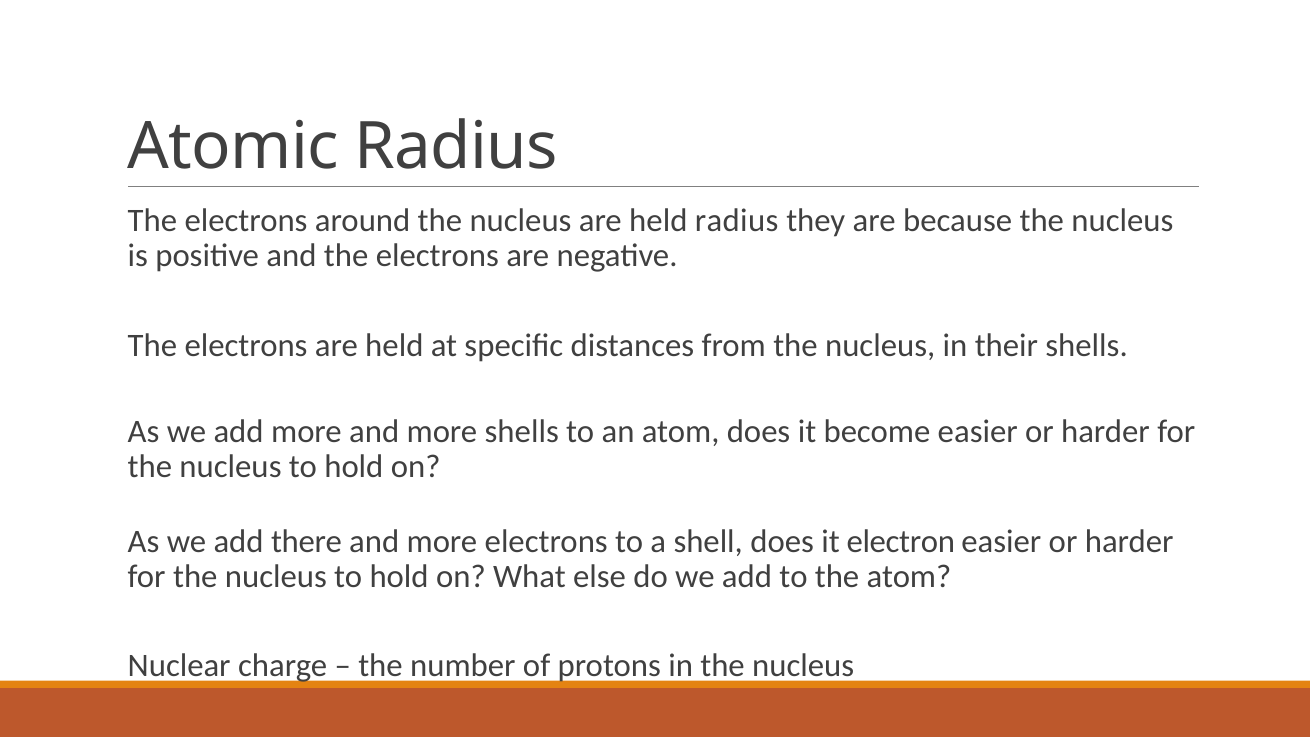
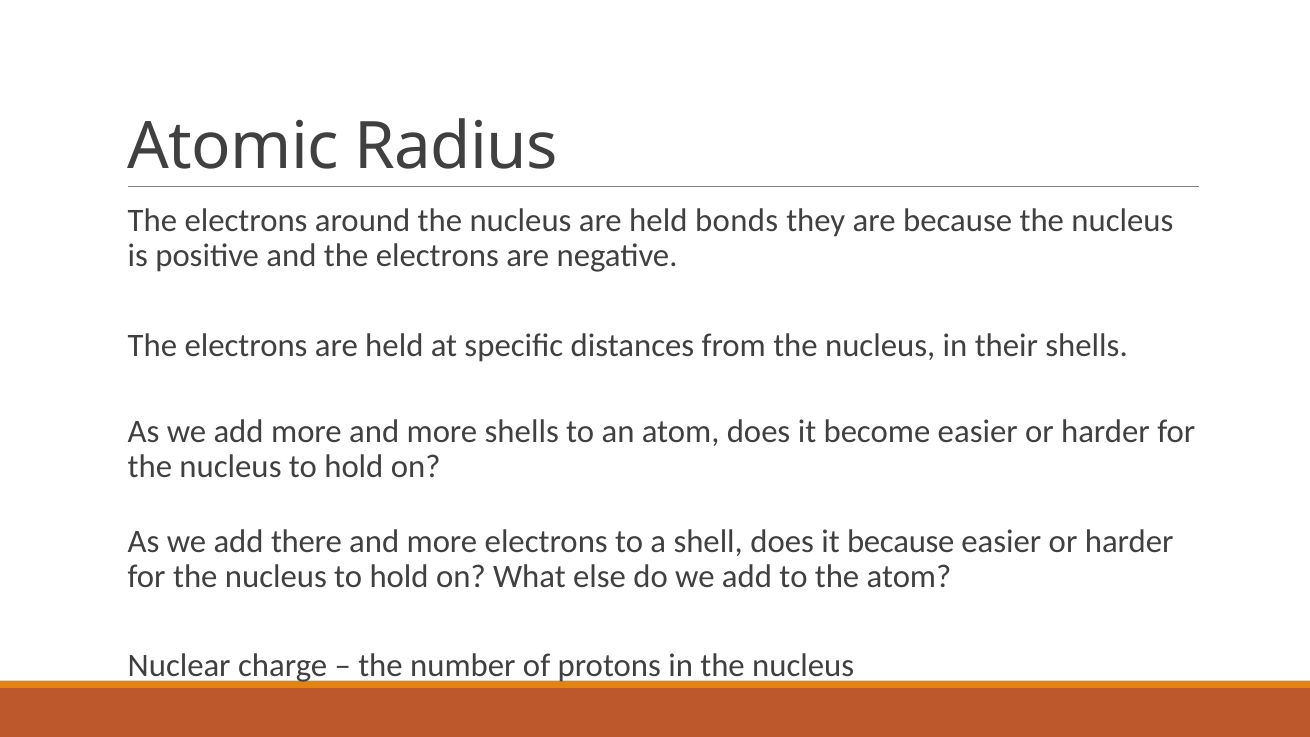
held radius: radius -> bonds (737, 221)
it electron: electron -> because (901, 542)
